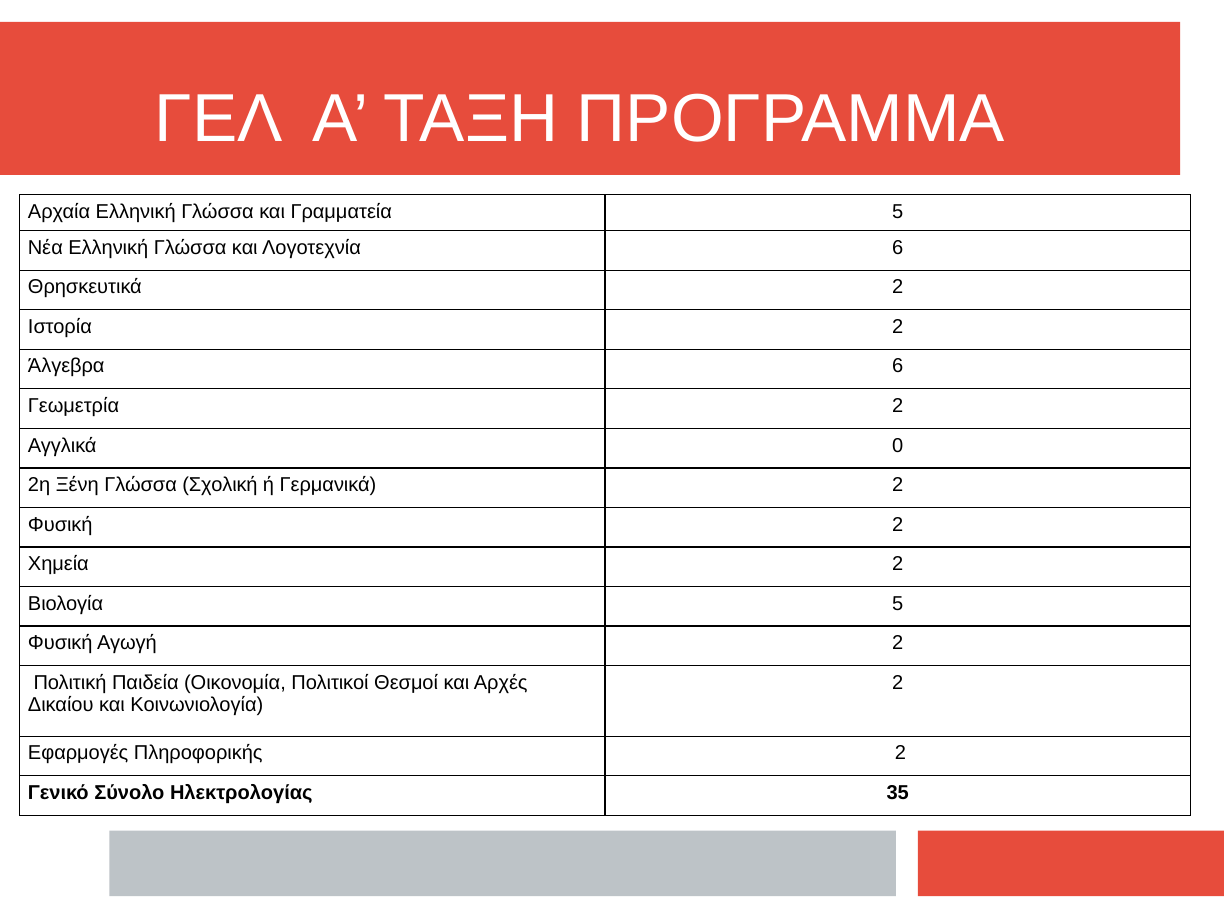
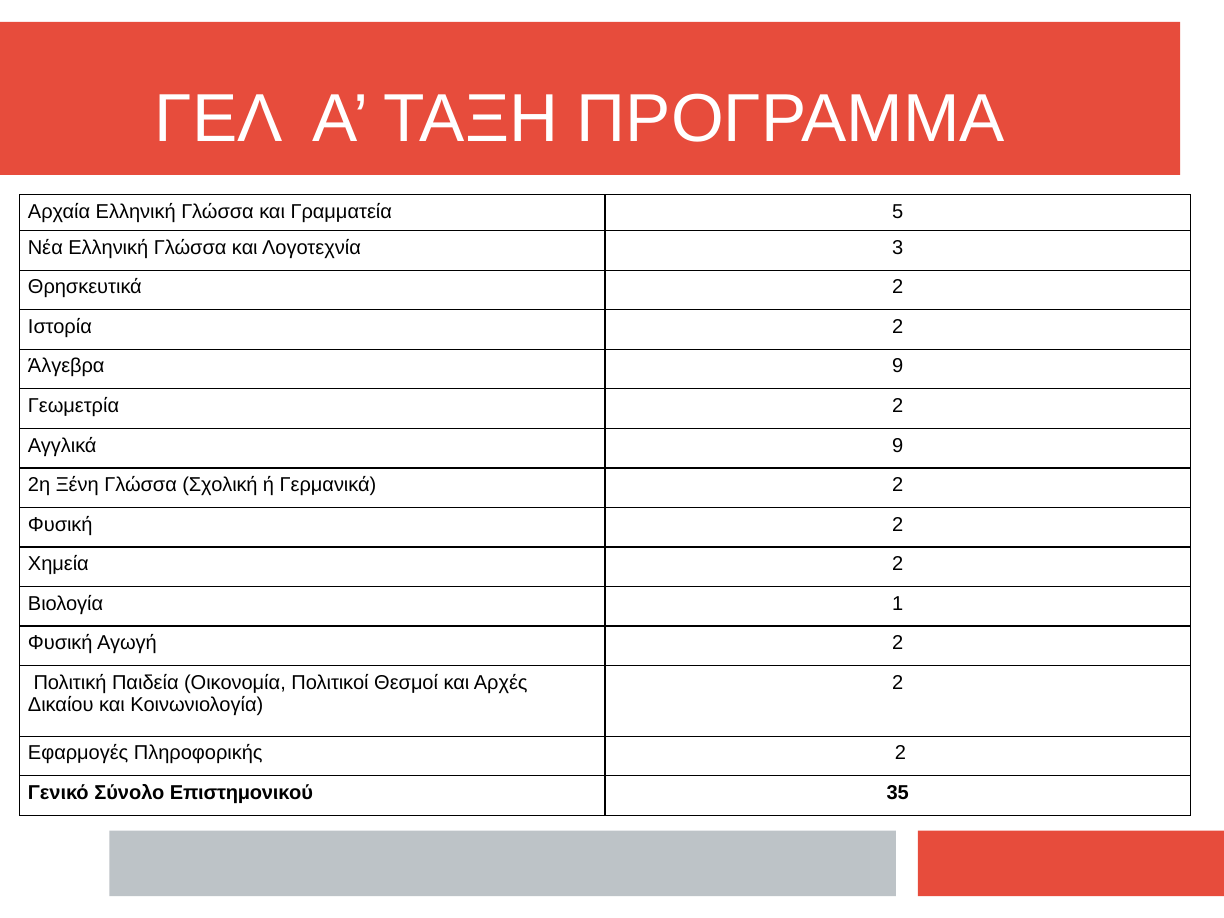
Λογοτεχνία 6: 6 -> 3 (898, 248)
Άλγεβρα 6: 6 -> 9 (898, 366)
Αγγλικά 0: 0 -> 9 (898, 445)
Βιολογία 5: 5 -> 1 (898, 603)
Ηλεκτρολογίας: Ηλεκτρολογίας -> Επιστημονικού (241, 793)
